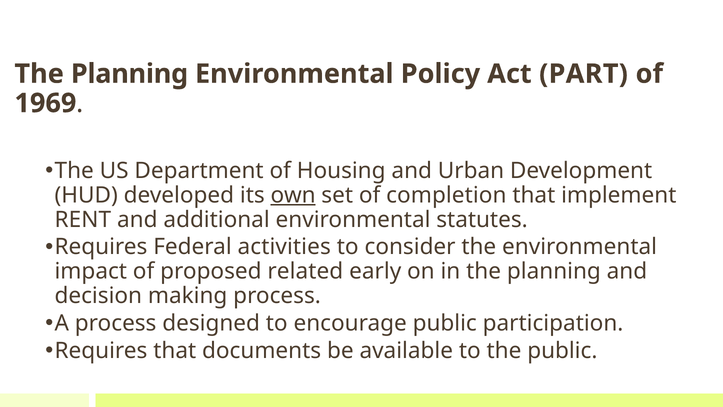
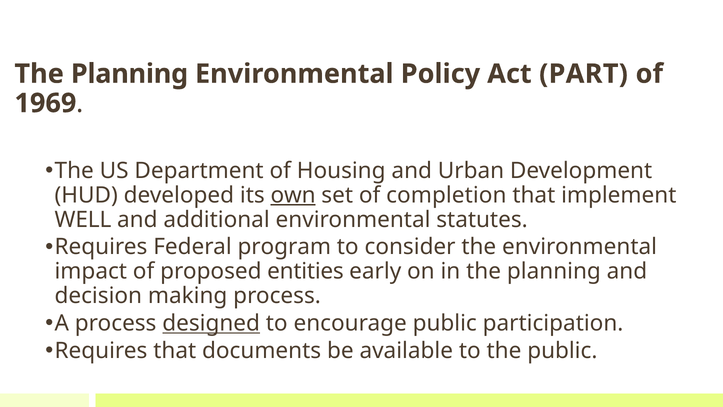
RENT: RENT -> WELL (83, 219)
activities: activities -> program (284, 247)
related: related -> entities (305, 271)
designed underline: none -> present (211, 323)
